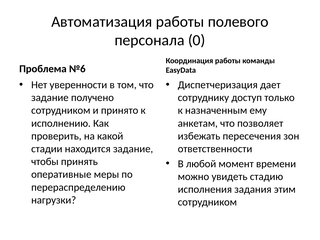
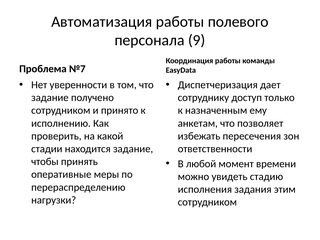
0: 0 -> 9 (197, 40)
№6: №6 -> №7 (77, 69)
